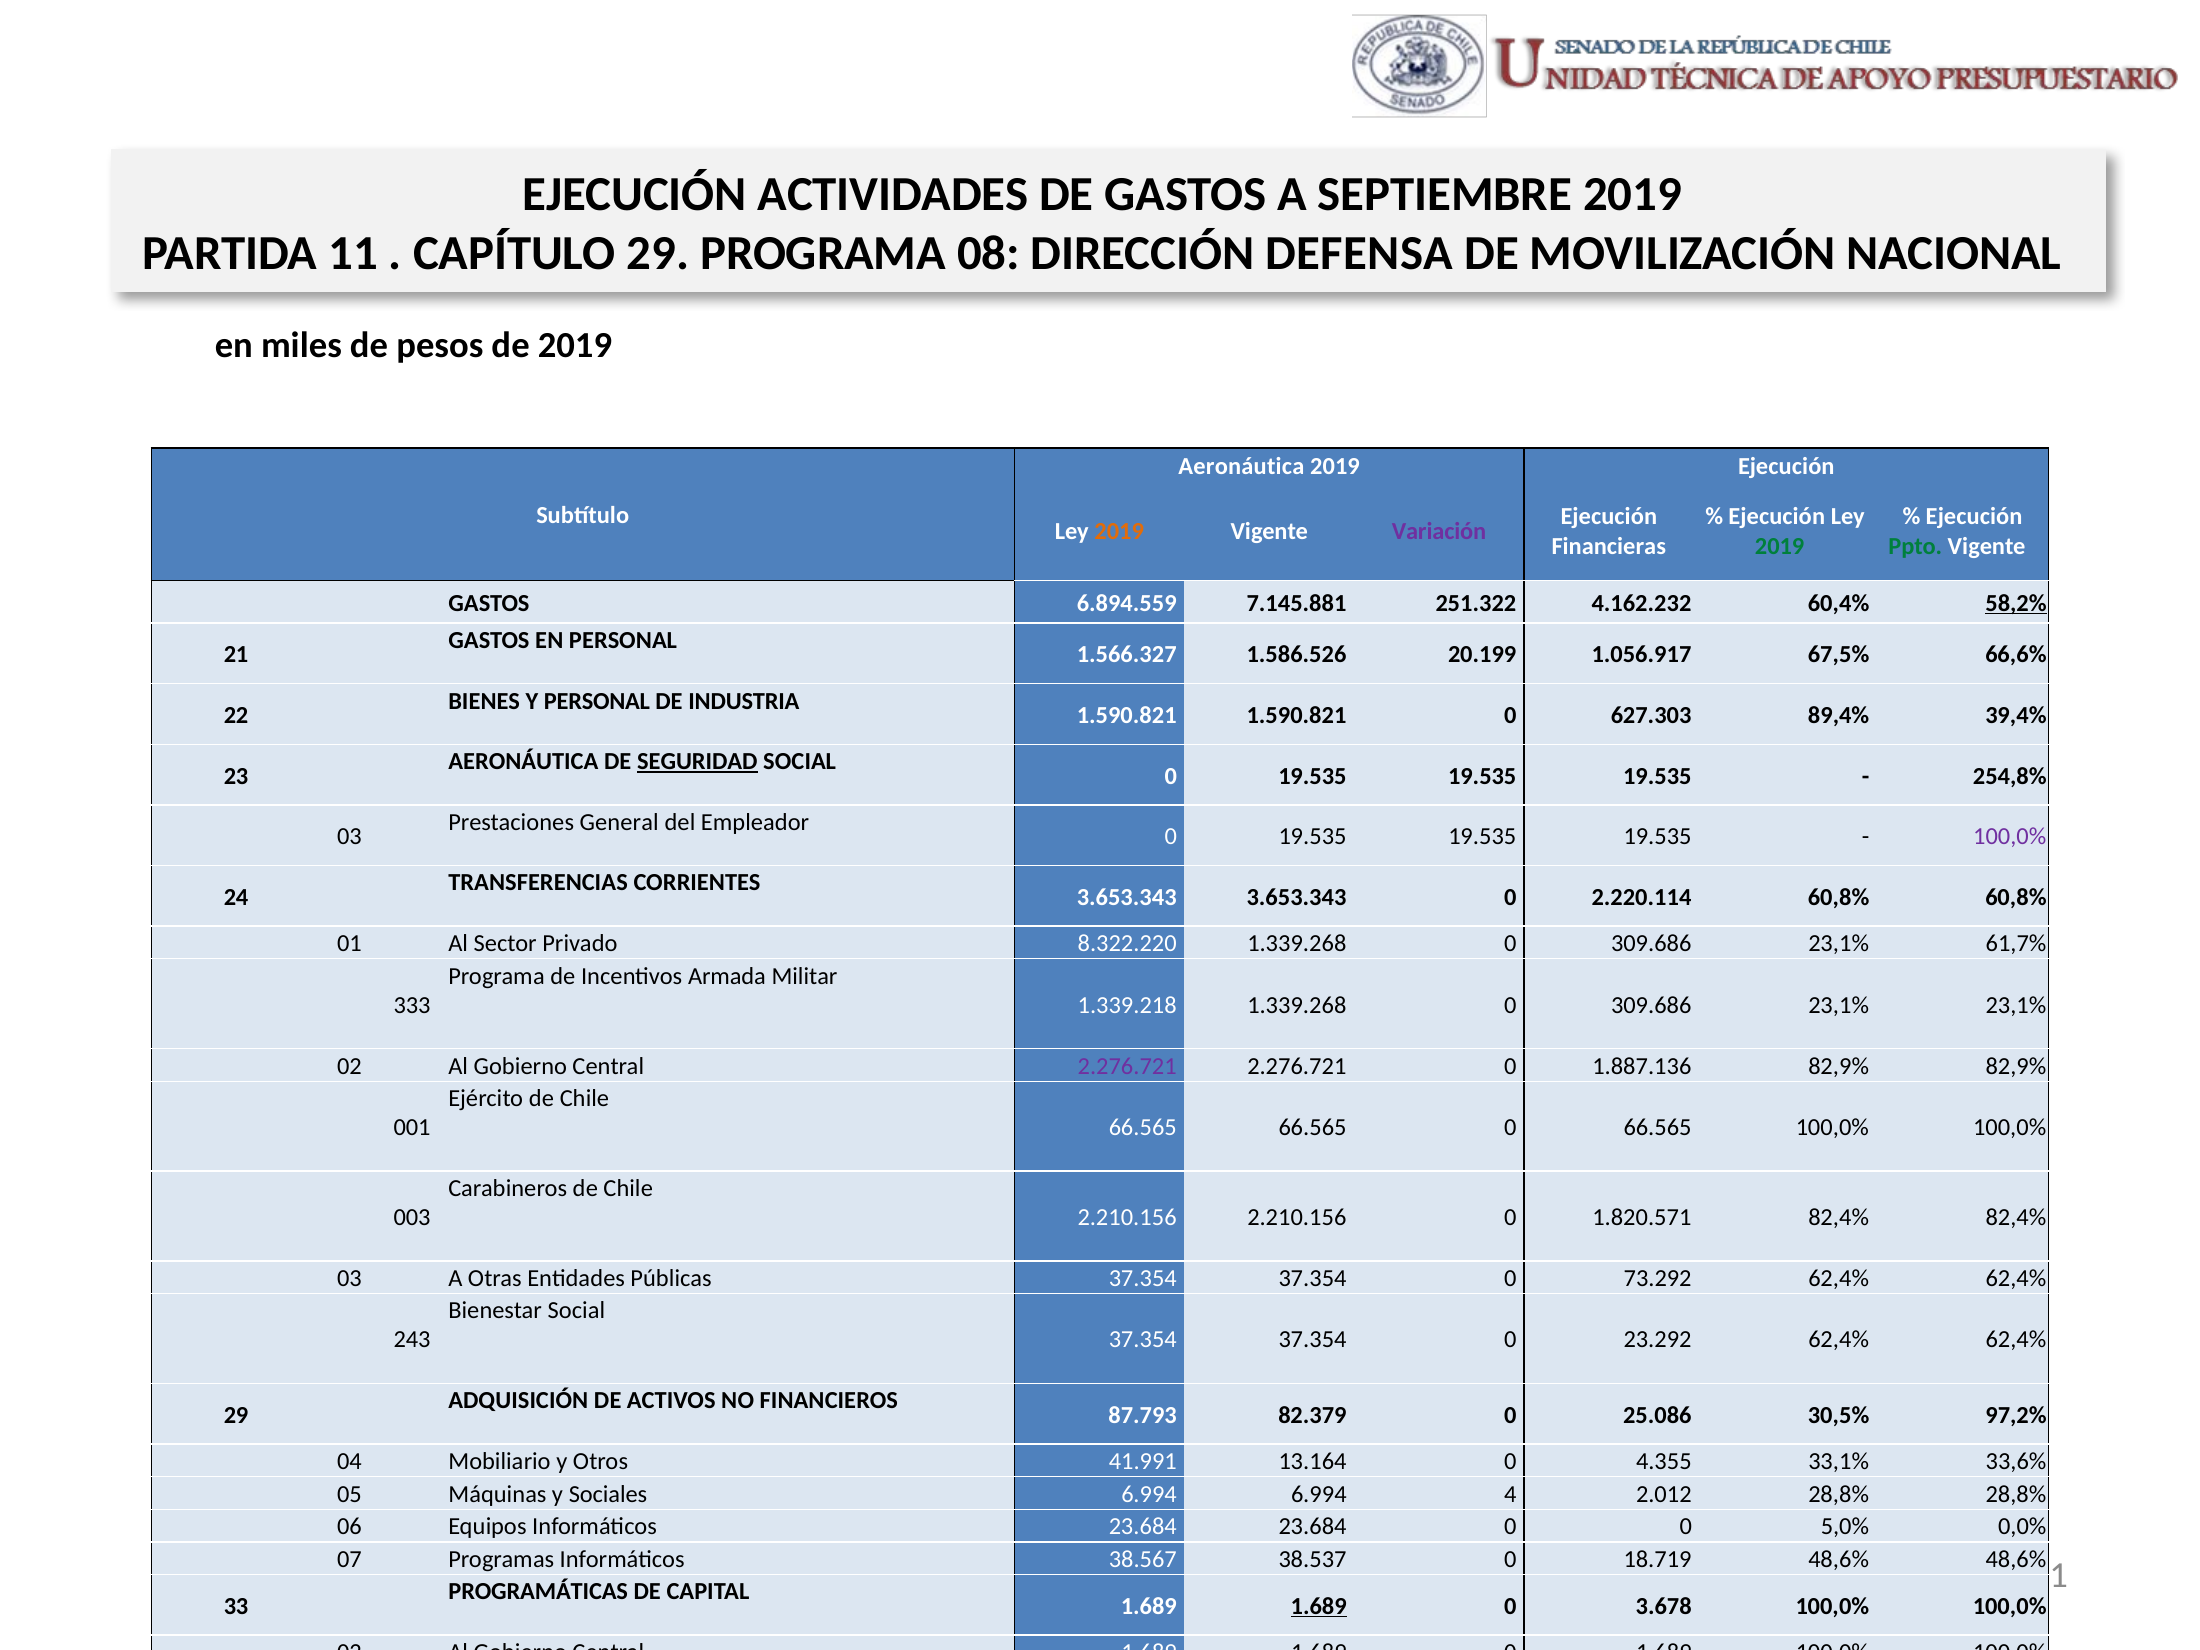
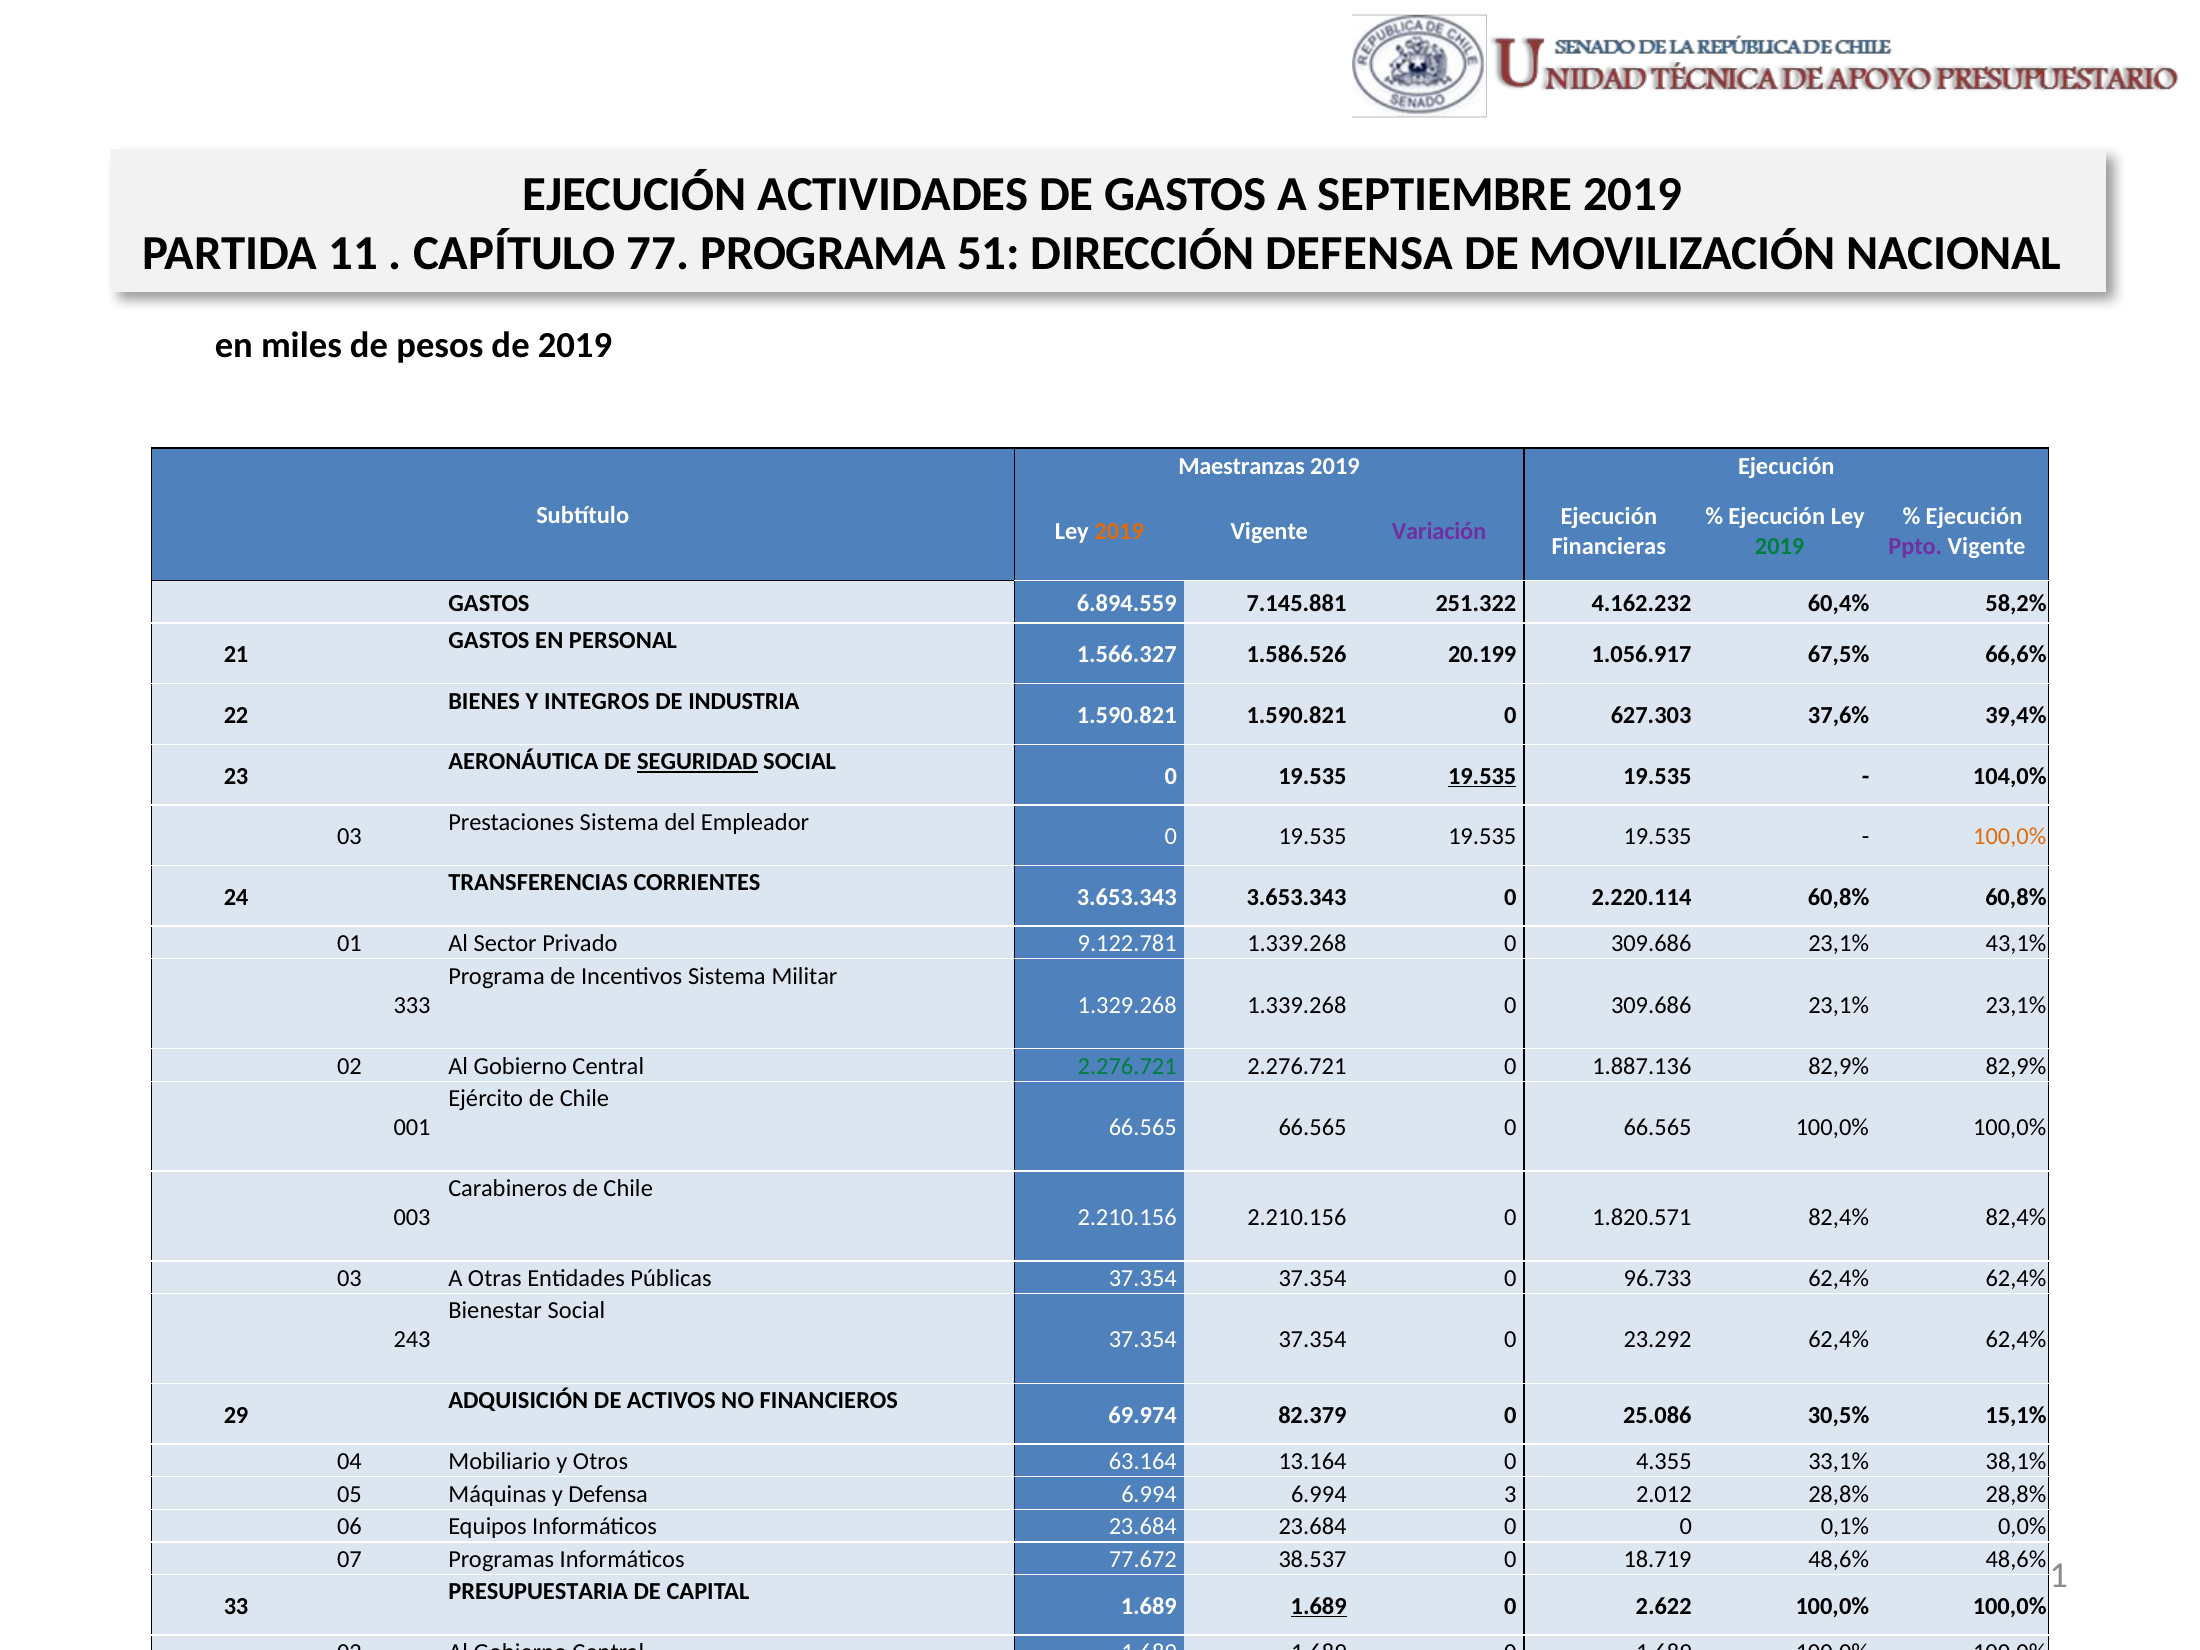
CAPÍTULO 29: 29 -> 77 (658, 253)
08: 08 -> 51 (988, 253)
Aeronáutica: Aeronáutica -> Maestranzas (1242, 466)
Ppto colour: green -> purple (1915, 547)
58,2% underline: present -> none (2016, 603)
Y PERSONAL: PERSONAL -> INTEGROS (597, 701)
89,4%: 89,4% -> 37,6% (1839, 715)
19.535 underline: none -> present (1482, 776)
254,8%: 254,8% -> 104,0% (2010, 776)
Prestaciones General: General -> Sistema (619, 822)
100,0% colour: purple -> orange (2010, 837)
8.322.220: 8.322.220 -> 9.122.781 (1127, 944)
61,7%: 61,7% -> 43,1% (2016, 944)
Incentivos Armada: Armada -> Sistema (727, 976)
1.339.218: 1.339.218 -> 1.329.268 (1127, 1005)
2.276.721 colour: purple -> green (1127, 1066)
73.292: 73.292 -> 96.733 (1658, 1279)
87.793: 87.793 -> 69.974 (1143, 1415)
97,2%: 97,2% -> 15,1% (2016, 1415)
41.991: 41.991 -> 63.164 (1143, 1462)
33,6%: 33,6% -> 38,1% (2016, 1462)
y Sociales: Sociales -> Defensa (608, 1494)
4: 4 -> 3 (1510, 1494)
5,0%: 5,0% -> 0,1% (1845, 1527)
38.567: 38.567 -> 77.672 (1143, 1559)
PROGRAMÁTICAS: PROGRAMÁTICAS -> PRESUPUESTARIA (538, 1592)
3.678: 3.678 -> 2.622 (1664, 1606)
